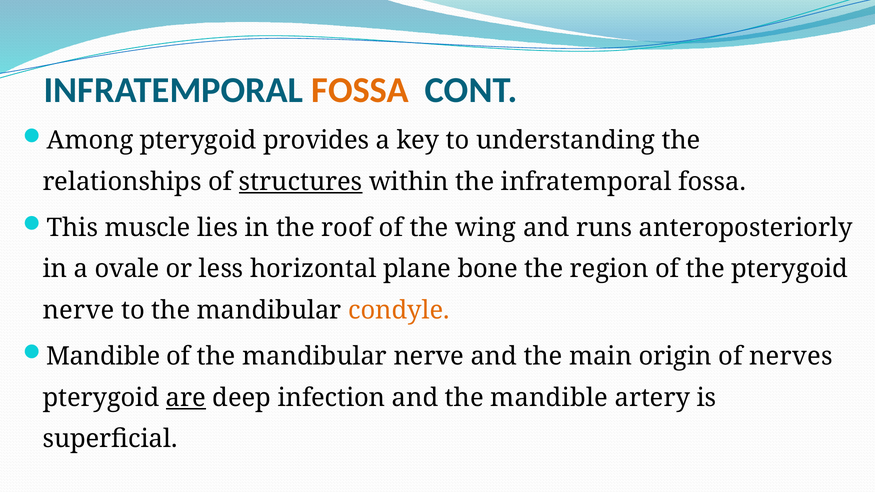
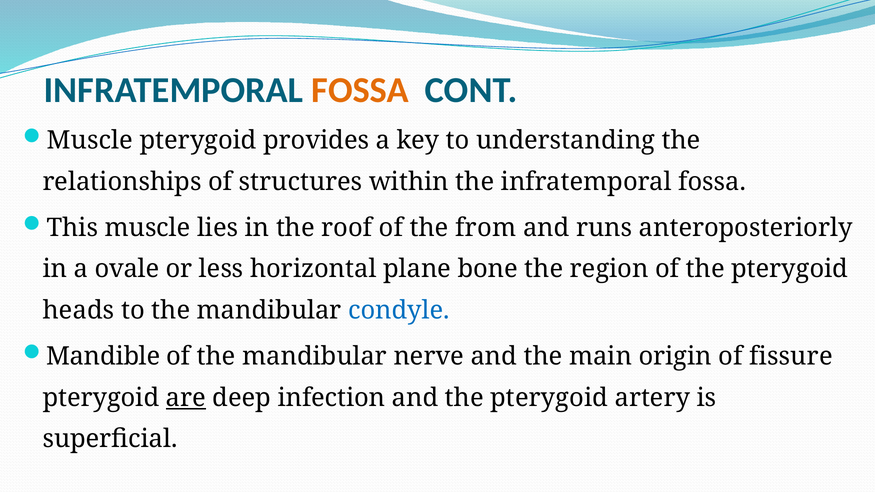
Among: Among -> Muscle (90, 140)
structures underline: present -> none (301, 182)
wing: wing -> from (486, 228)
nerve: nerve -> heads (78, 310)
condyle colour: orange -> blue (399, 310)
nerves: nerves -> fissure (791, 356)
and the mandible: mandible -> pterygoid (549, 398)
